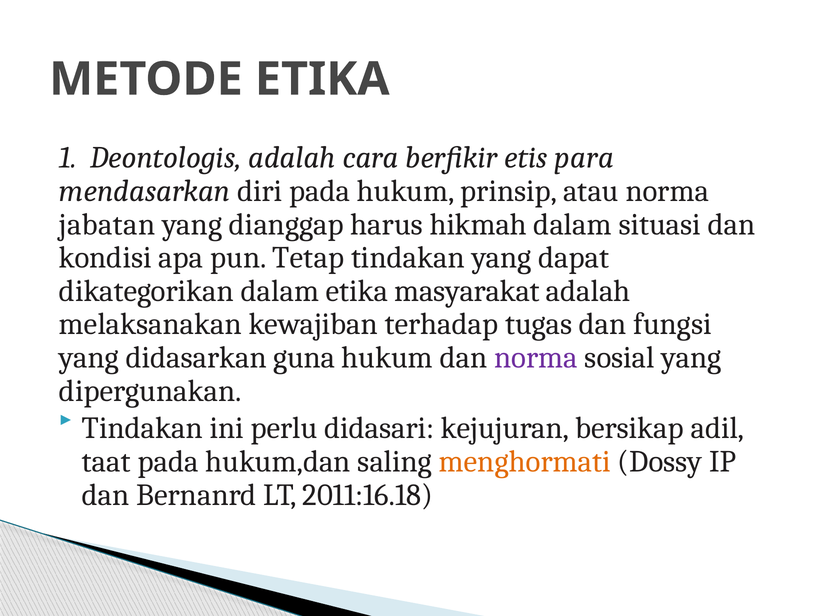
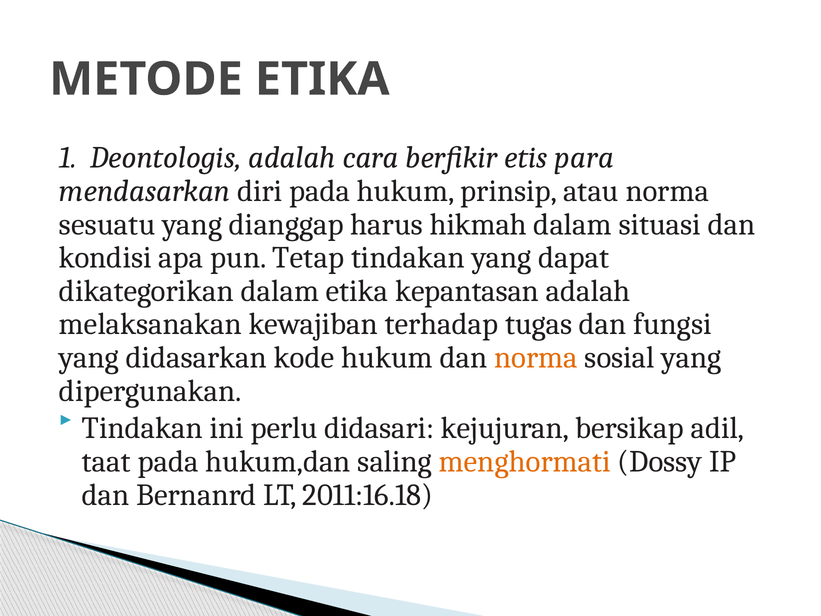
jabatan: jabatan -> sesuatu (107, 224)
masyarakat: masyarakat -> kepantasan (467, 291)
guna: guna -> kode (304, 357)
norma colour: purple -> orange (536, 357)
